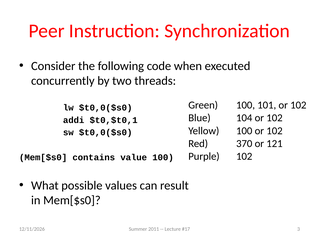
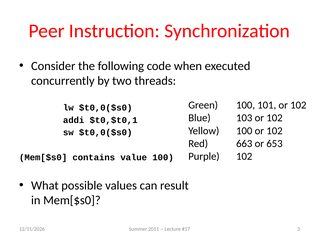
104: 104 -> 103 (244, 118)
370: 370 -> 663 (244, 143)
121: 121 -> 653 (275, 143)
